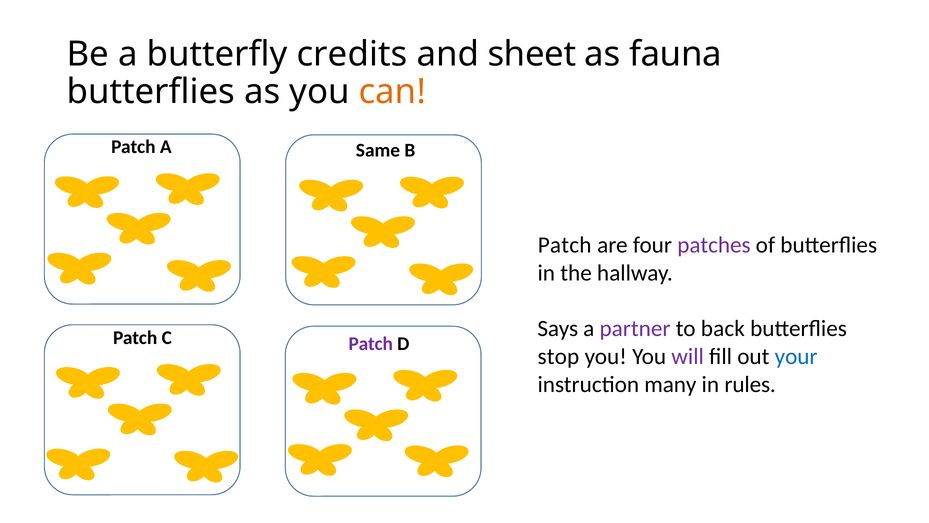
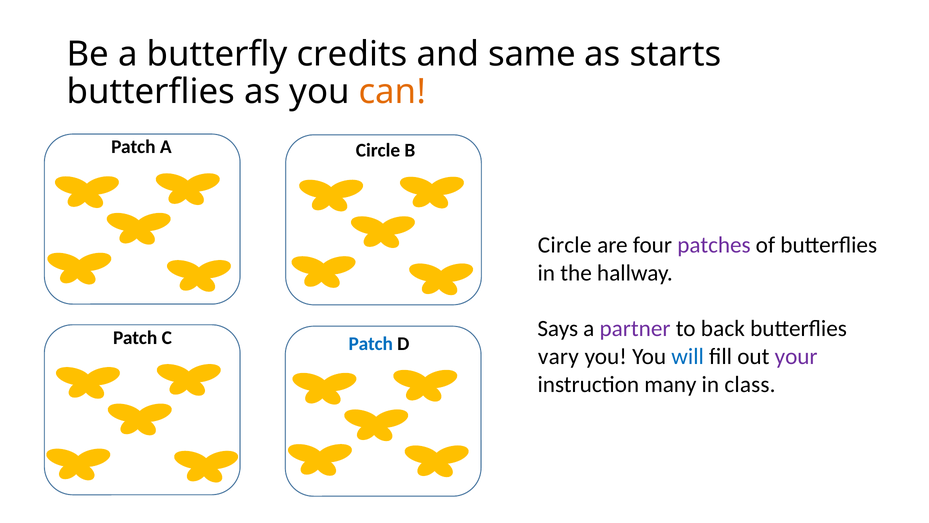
sheet: sheet -> same (532, 54)
fauna: fauna -> starts (675, 54)
A Same: Same -> Circle (378, 150)
Patch: Patch -> Circle (565, 245)
Patch colour: purple -> blue (371, 343)
stop: stop -> vary (558, 356)
will colour: purple -> blue (688, 356)
your colour: blue -> purple (796, 356)
rules: rules -> class (750, 384)
